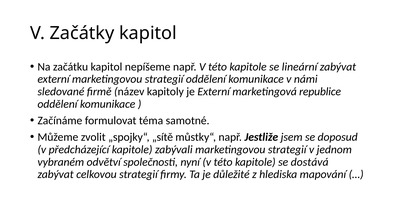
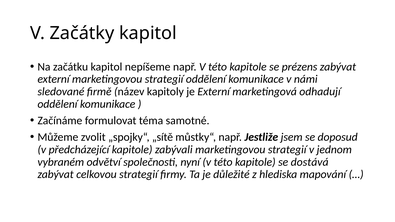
lineární: lineární -> prézens (300, 67)
republice: republice -> odhadují (320, 92)
